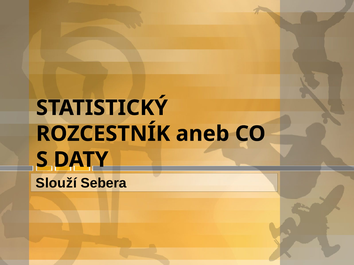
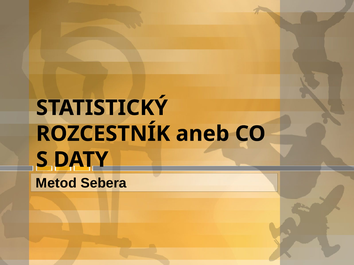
Slouží: Slouží -> Metod (56, 183)
